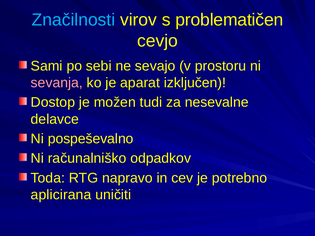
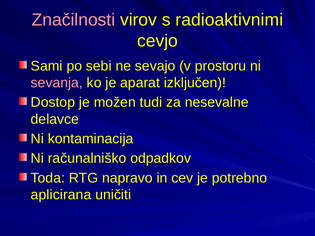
Značilnosti colour: light blue -> pink (73, 20)
problematičen: problematičen -> radioaktivnimi (229, 20)
pospeševalno: pospeševalno -> kontaminacija (91, 139)
